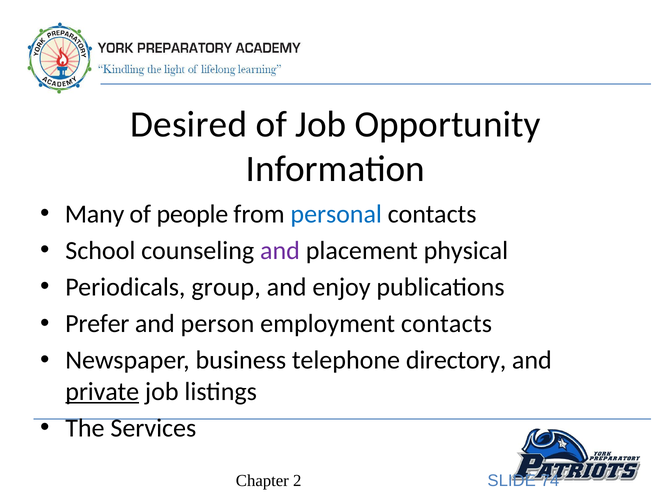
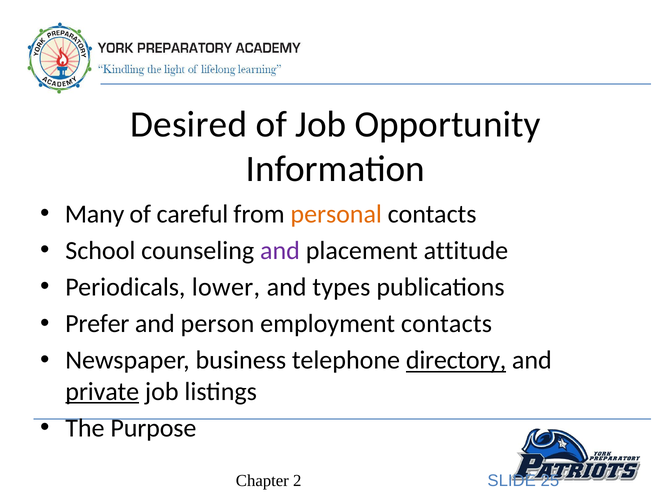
people: people -> careful (192, 214)
personal colour: blue -> orange (336, 214)
physical: physical -> attitude (466, 251)
group: group -> lower (226, 287)
enjoy: enjoy -> types (341, 287)
directory underline: none -> present (456, 361)
Services: Services -> Purpose (153, 428)
74: 74 -> 25 (550, 481)
